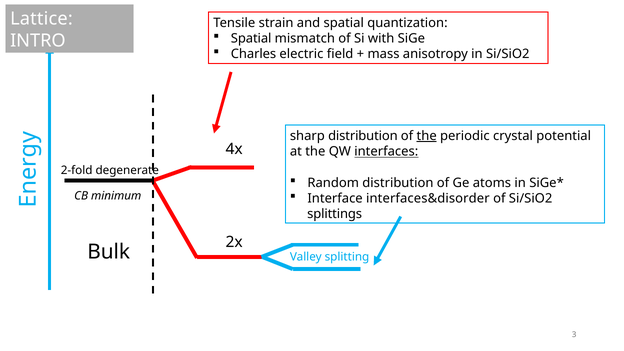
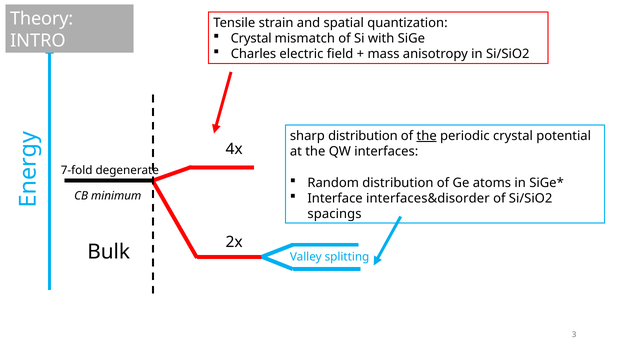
Lattice: Lattice -> Theory (42, 19)
Spatial: Spatial -> Crystal (251, 39)
interfaces underline: present -> none (386, 152)
2-fold: 2-fold -> 7-fold (77, 170)
splittings: splittings -> spacings (335, 214)
